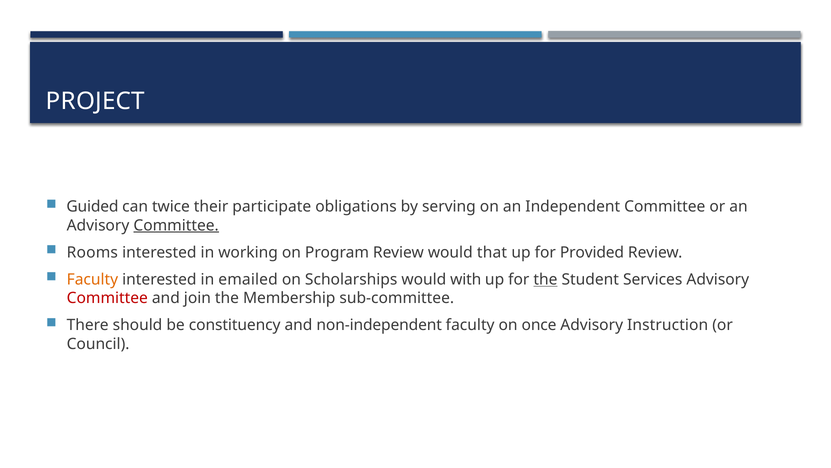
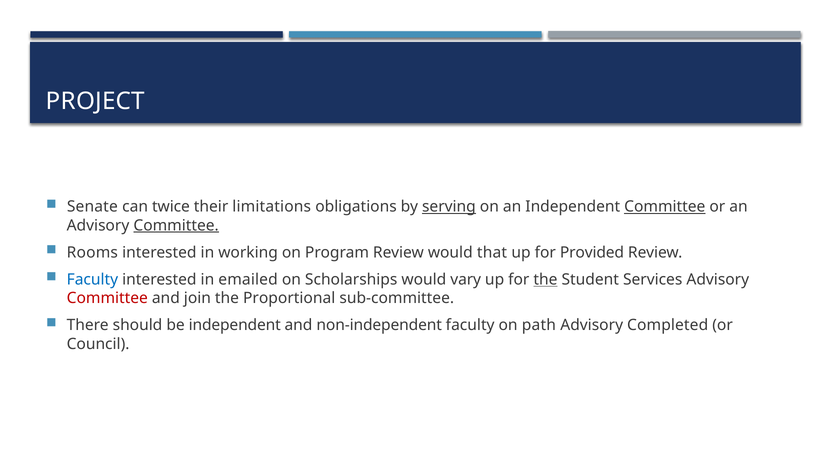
Guided: Guided -> Senate (92, 206)
participate: participate -> limitations (272, 206)
serving underline: none -> present (449, 206)
Committee underline: none -> present (665, 206)
Faculty colour: orange -> blue (92, 279)
with: with -> vary (466, 279)
Membership: Membership -> Proportional (289, 298)
be constituency: constituency -> independent (235, 325)
once: once -> path (539, 325)
Instruction: Instruction -> Completed (668, 325)
